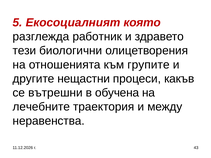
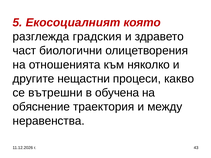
работник: работник -> градския (97, 37)
тези: тези -> част (24, 51)
групите: групите -> няколко (149, 65)
какъв: какъв -> какво (179, 79)
лечебните: лечебните -> обяснение (41, 107)
